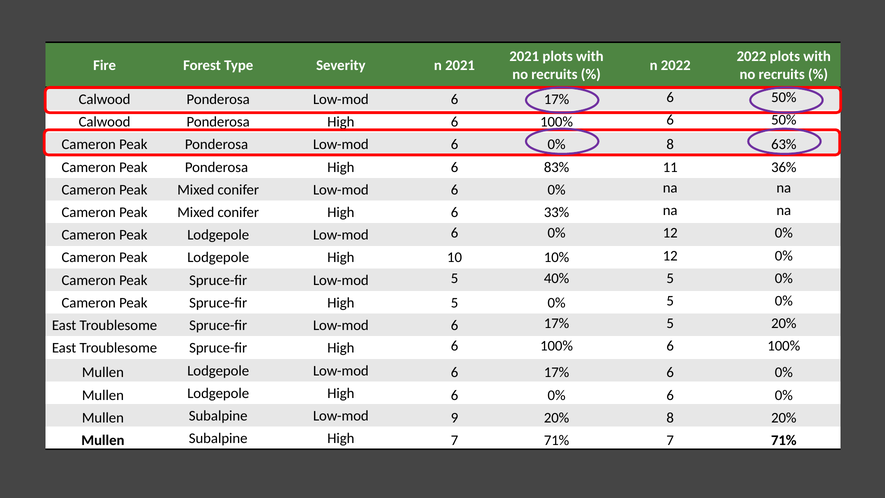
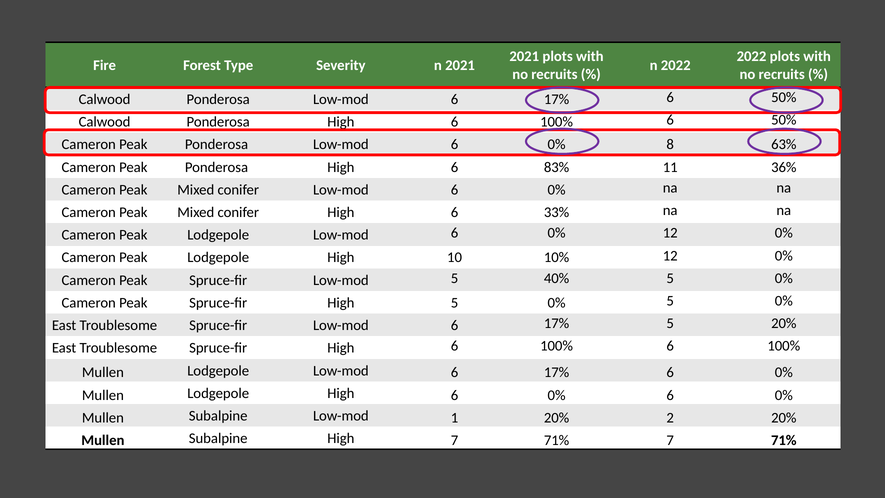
9: 9 -> 1 (455, 418)
20% 8: 8 -> 2 (670, 418)
